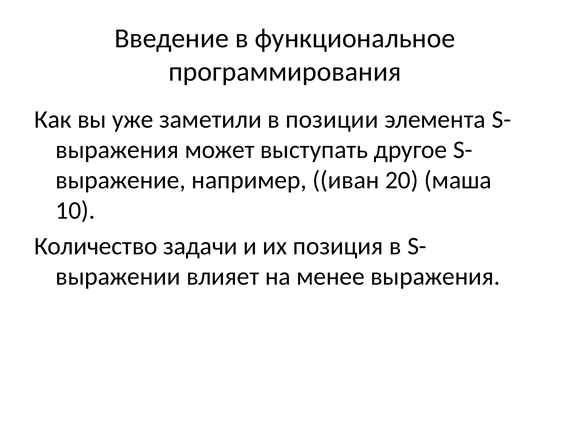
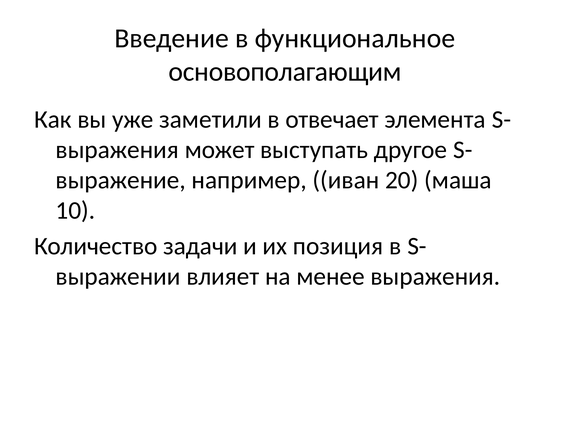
программирования: программирования -> основополагающим (285, 72)
позиции: позиции -> отвечает (332, 120)
